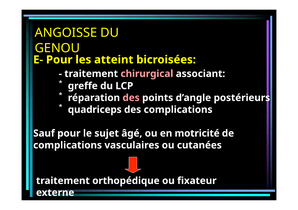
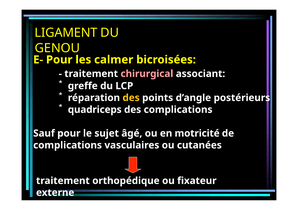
ANGOISSE: ANGOISSE -> LIGAMENT (66, 33)
atteint: atteint -> calmer (114, 60)
des colour: pink -> yellow (131, 98)
